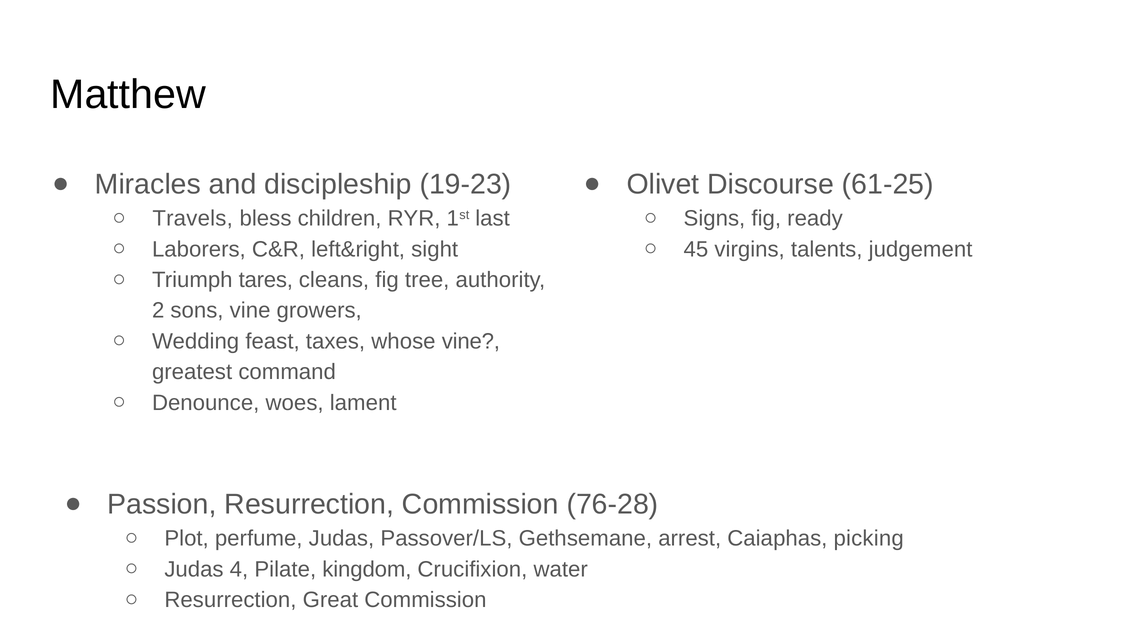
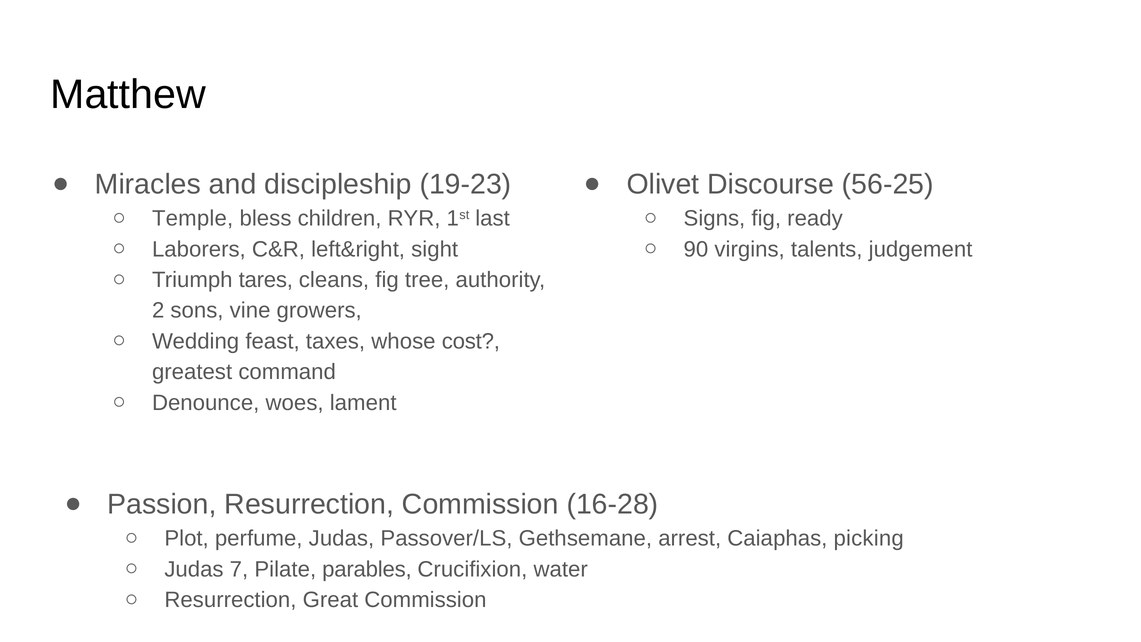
61-25: 61-25 -> 56-25 (888, 184)
Travels: Travels -> Temple (193, 218)
45: 45 -> 90 (696, 249)
whose vine: vine -> cost (471, 341)
76-28: 76-28 -> 16-28 (613, 504)
4: 4 -> 7 (239, 569)
kingdom: kingdom -> parables (367, 569)
